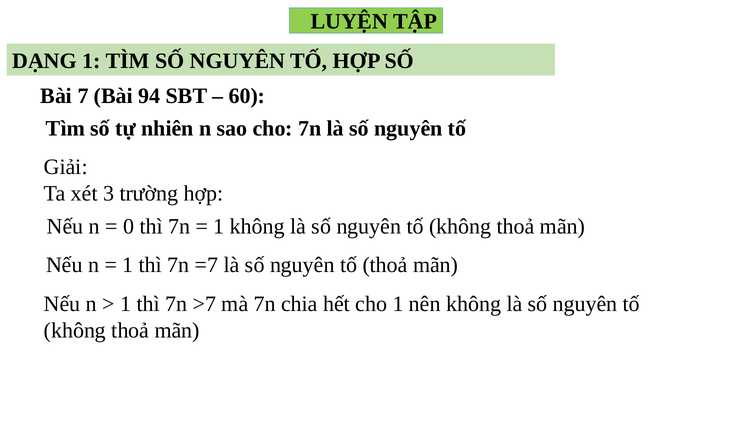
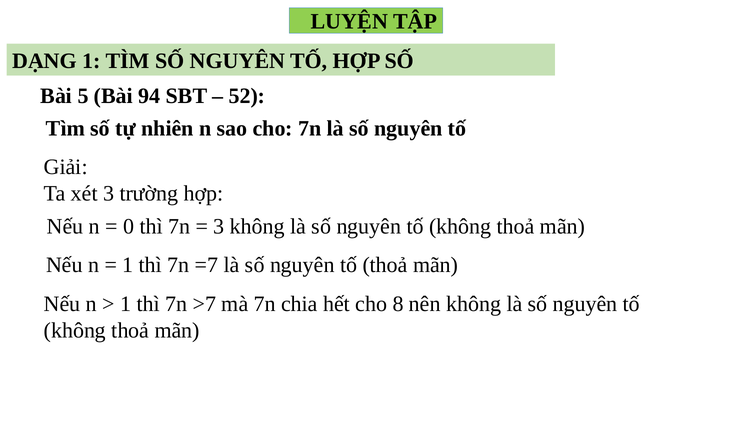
7: 7 -> 5 (83, 96)
60: 60 -> 52 (247, 96)
1: 1 -> 3 (219, 226)
cho 1: 1 -> 8 (398, 304)
